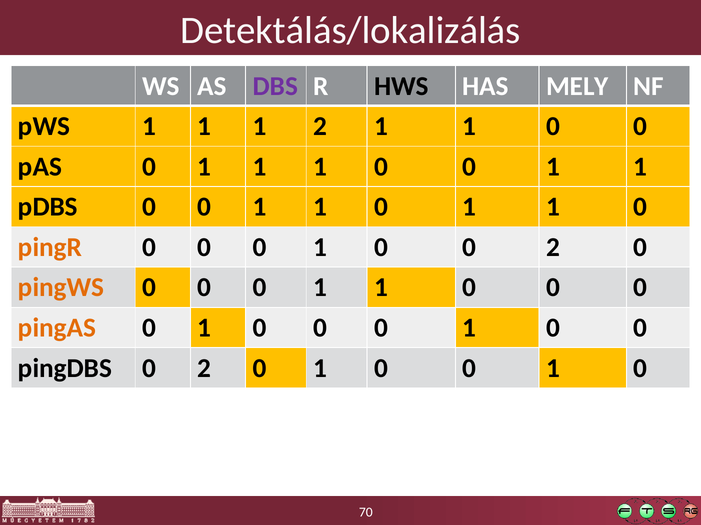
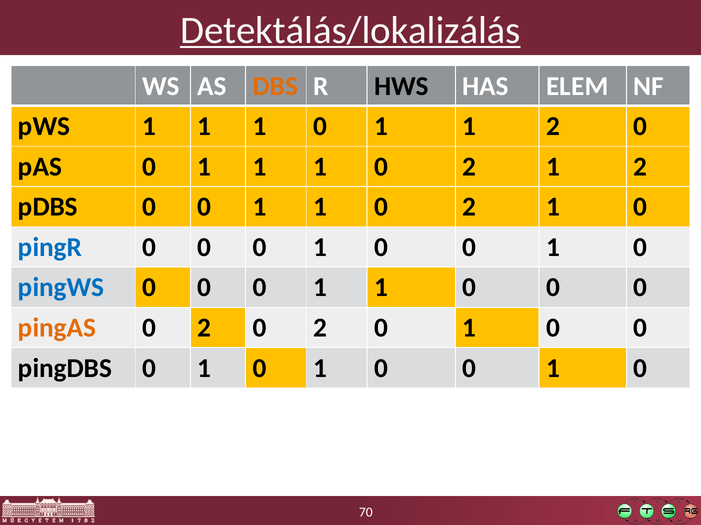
Detektálás/lokalizálás underline: none -> present (350, 30)
DBS colour: purple -> orange (275, 86)
MELY: MELY -> ELEM (577, 86)
2: 2 -> 0 (320, 127)
0: 0 -> 2 (553, 127)
0: 0 -> 2 (469, 167)
1: 1 -> 2 (640, 167)
1: 1 -> 2 (469, 207)
pingR colour: orange -> blue (50, 248)
2: 2 -> 1 (553, 248)
pingWS colour: orange -> blue (61, 288)
1: 1 -> 2 (204, 328)
0: 0 -> 2 (320, 328)
pingDBS 0 2: 2 -> 1 (204, 369)
